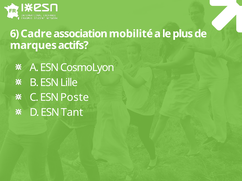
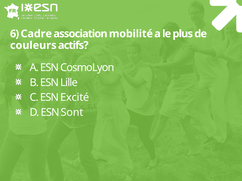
marques: marques -> couleurs (33, 45)
Poste: Poste -> Excité (75, 98)
Tant: Tant -> Sont (72, 113)
